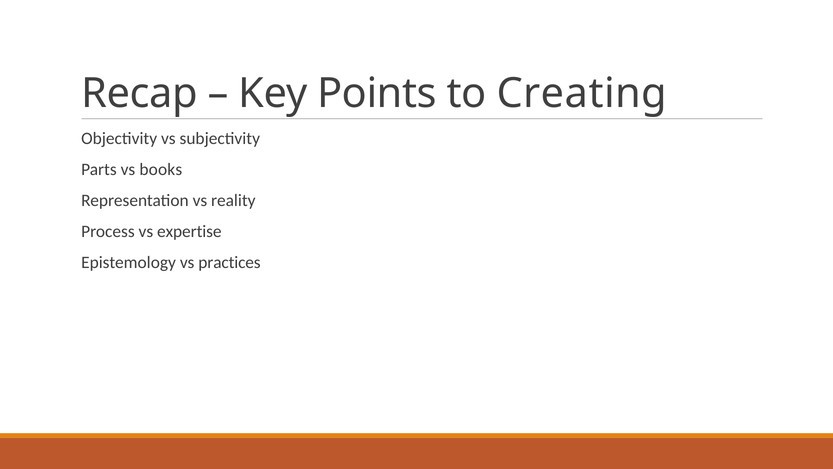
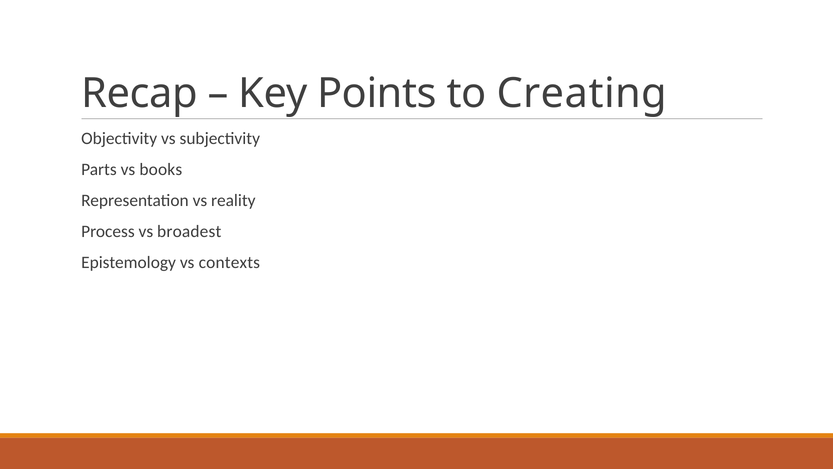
expertise: expertise -> broadest (189, 231)
practices: practices -> contexts (229, 262)
